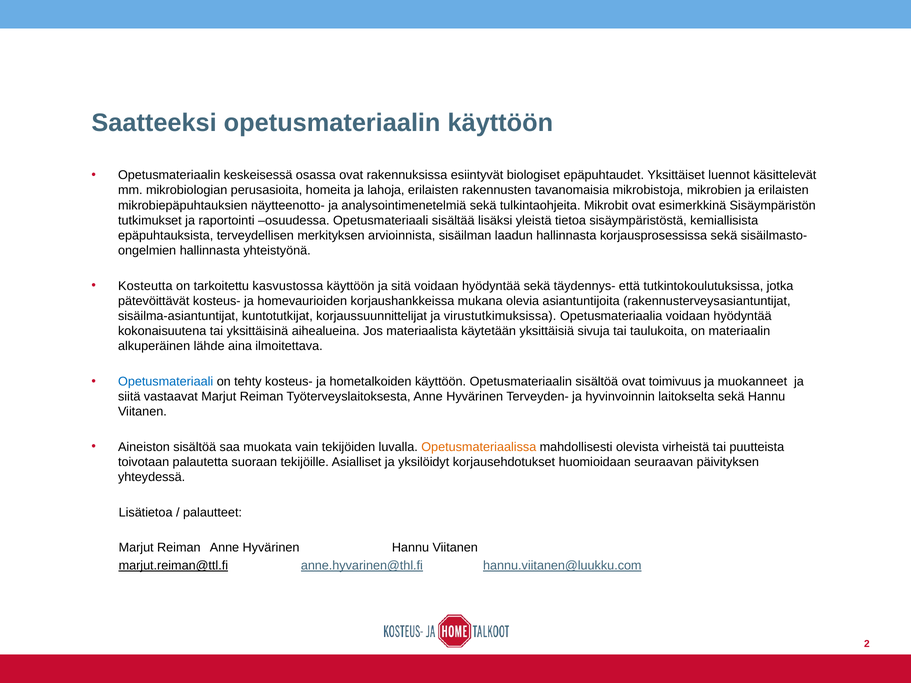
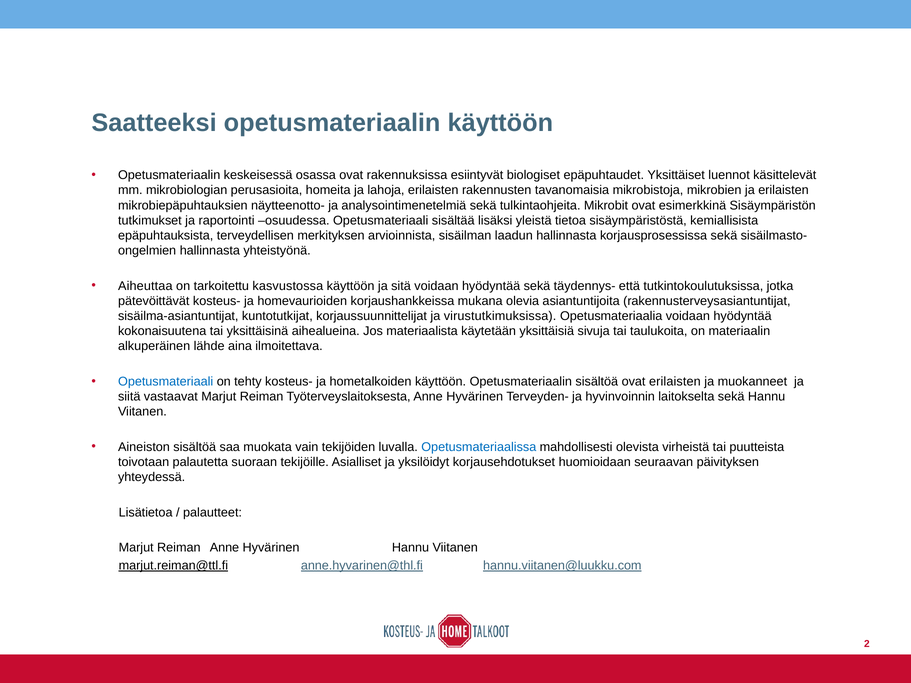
Kosteutta: Kosteutta -> Aiheuttaa (145, 286)
ovat toimivuus: toimivuus -> erilaisten (675, 382)
Opetusmateriaalissa colour: orange -> blue (479, 447)
